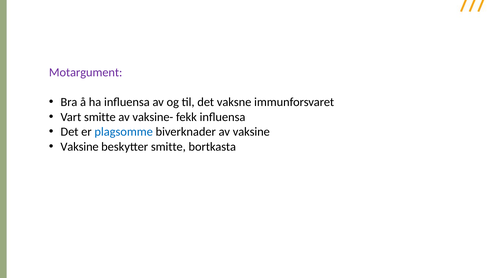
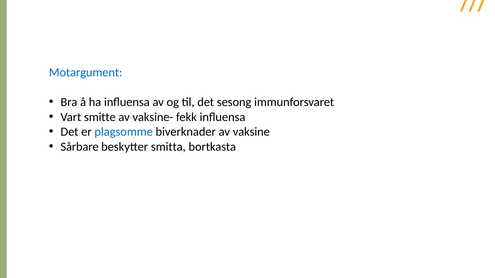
Motargument colour: purple -> blue (86, 73)
vaksne: vaksne -> sesong (234, 102)
Vaksine: Vaksine -> Sårbare (80, 147)
beskytter smitte: smitte -> smitta (168, 147)
